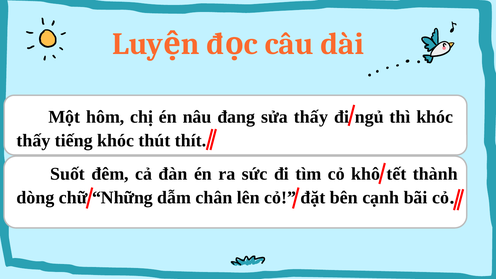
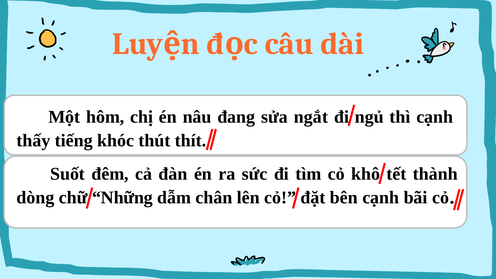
sửa thấy: thấy -> ngắt (311, 117)
thì khóc: khóc -> cạnh (435, 117)
